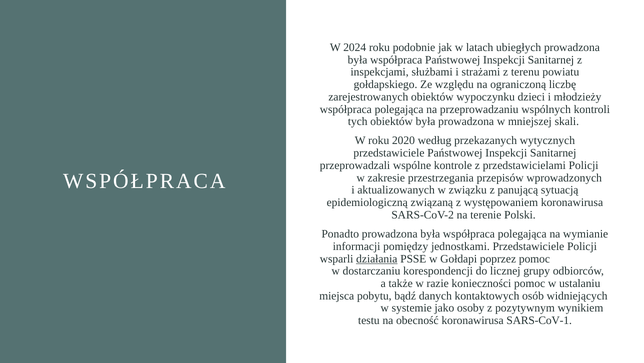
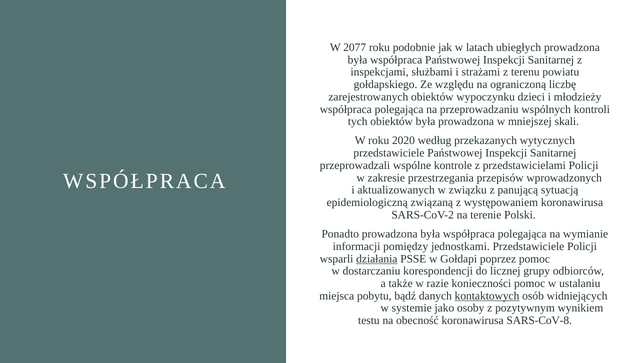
2024: 2024 -> 2077 (355, 47)
kontaktowych underline: none -> present (487, 295)
SARS-CoV-1: SARS-CoV-1 -> SARS-CoV-8 (539, 320)
